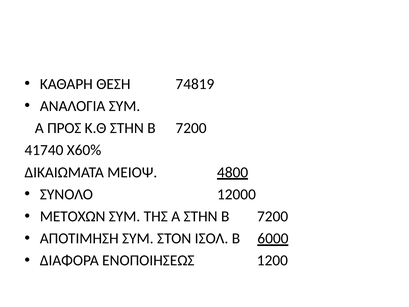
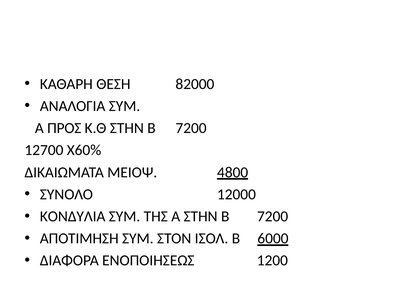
74819: 74819 -> 82000 (195, 84)
41740: 41740 -> 12700 (44, 150)
ΜΕΤΟΧΩΝ: ΜΕΤΟΧΩΝ -> ΚΟΝΔΥΛΙΑ (73, 216)
